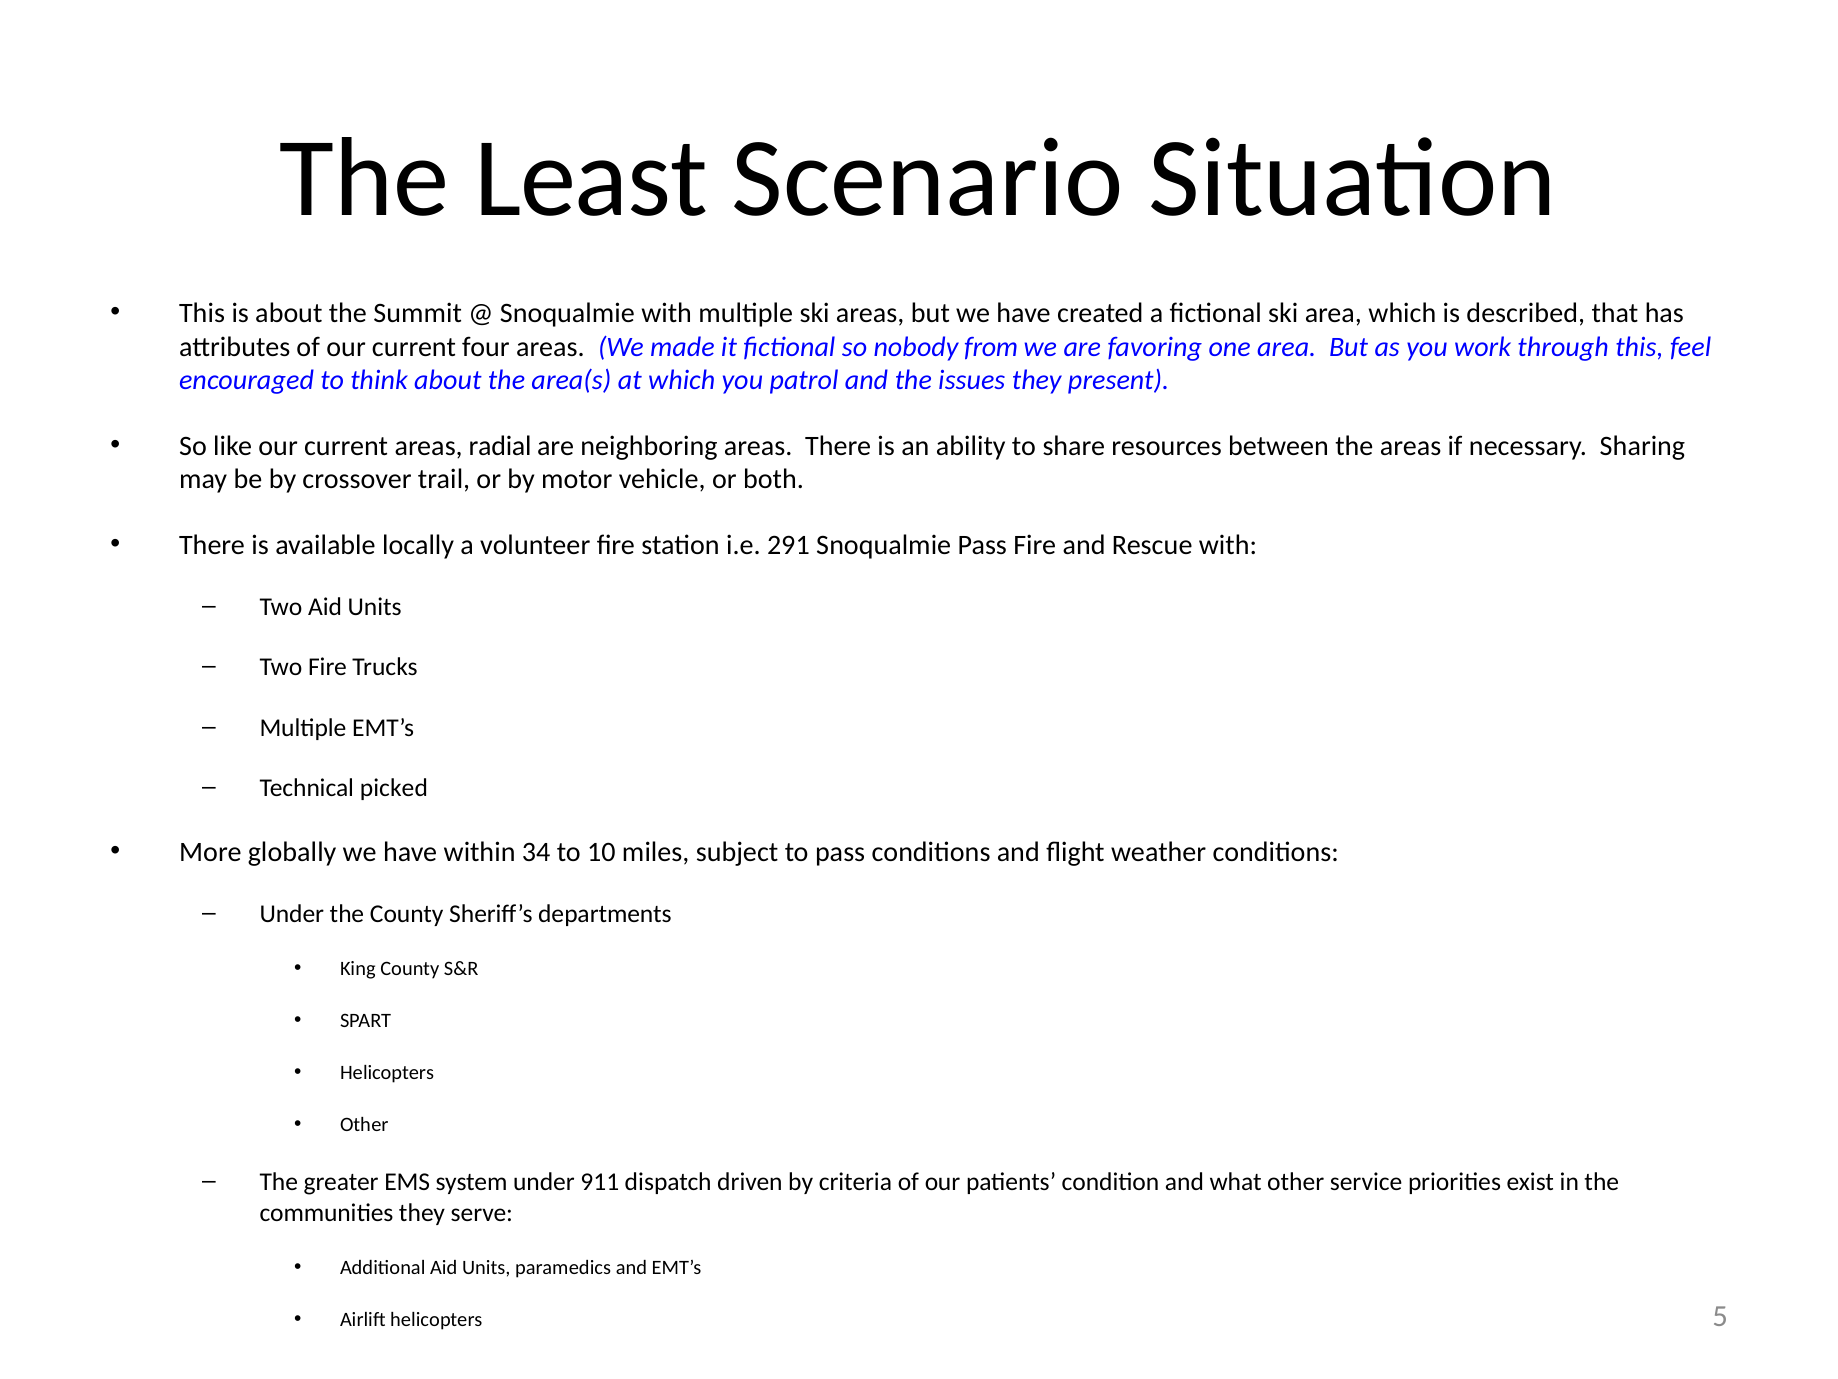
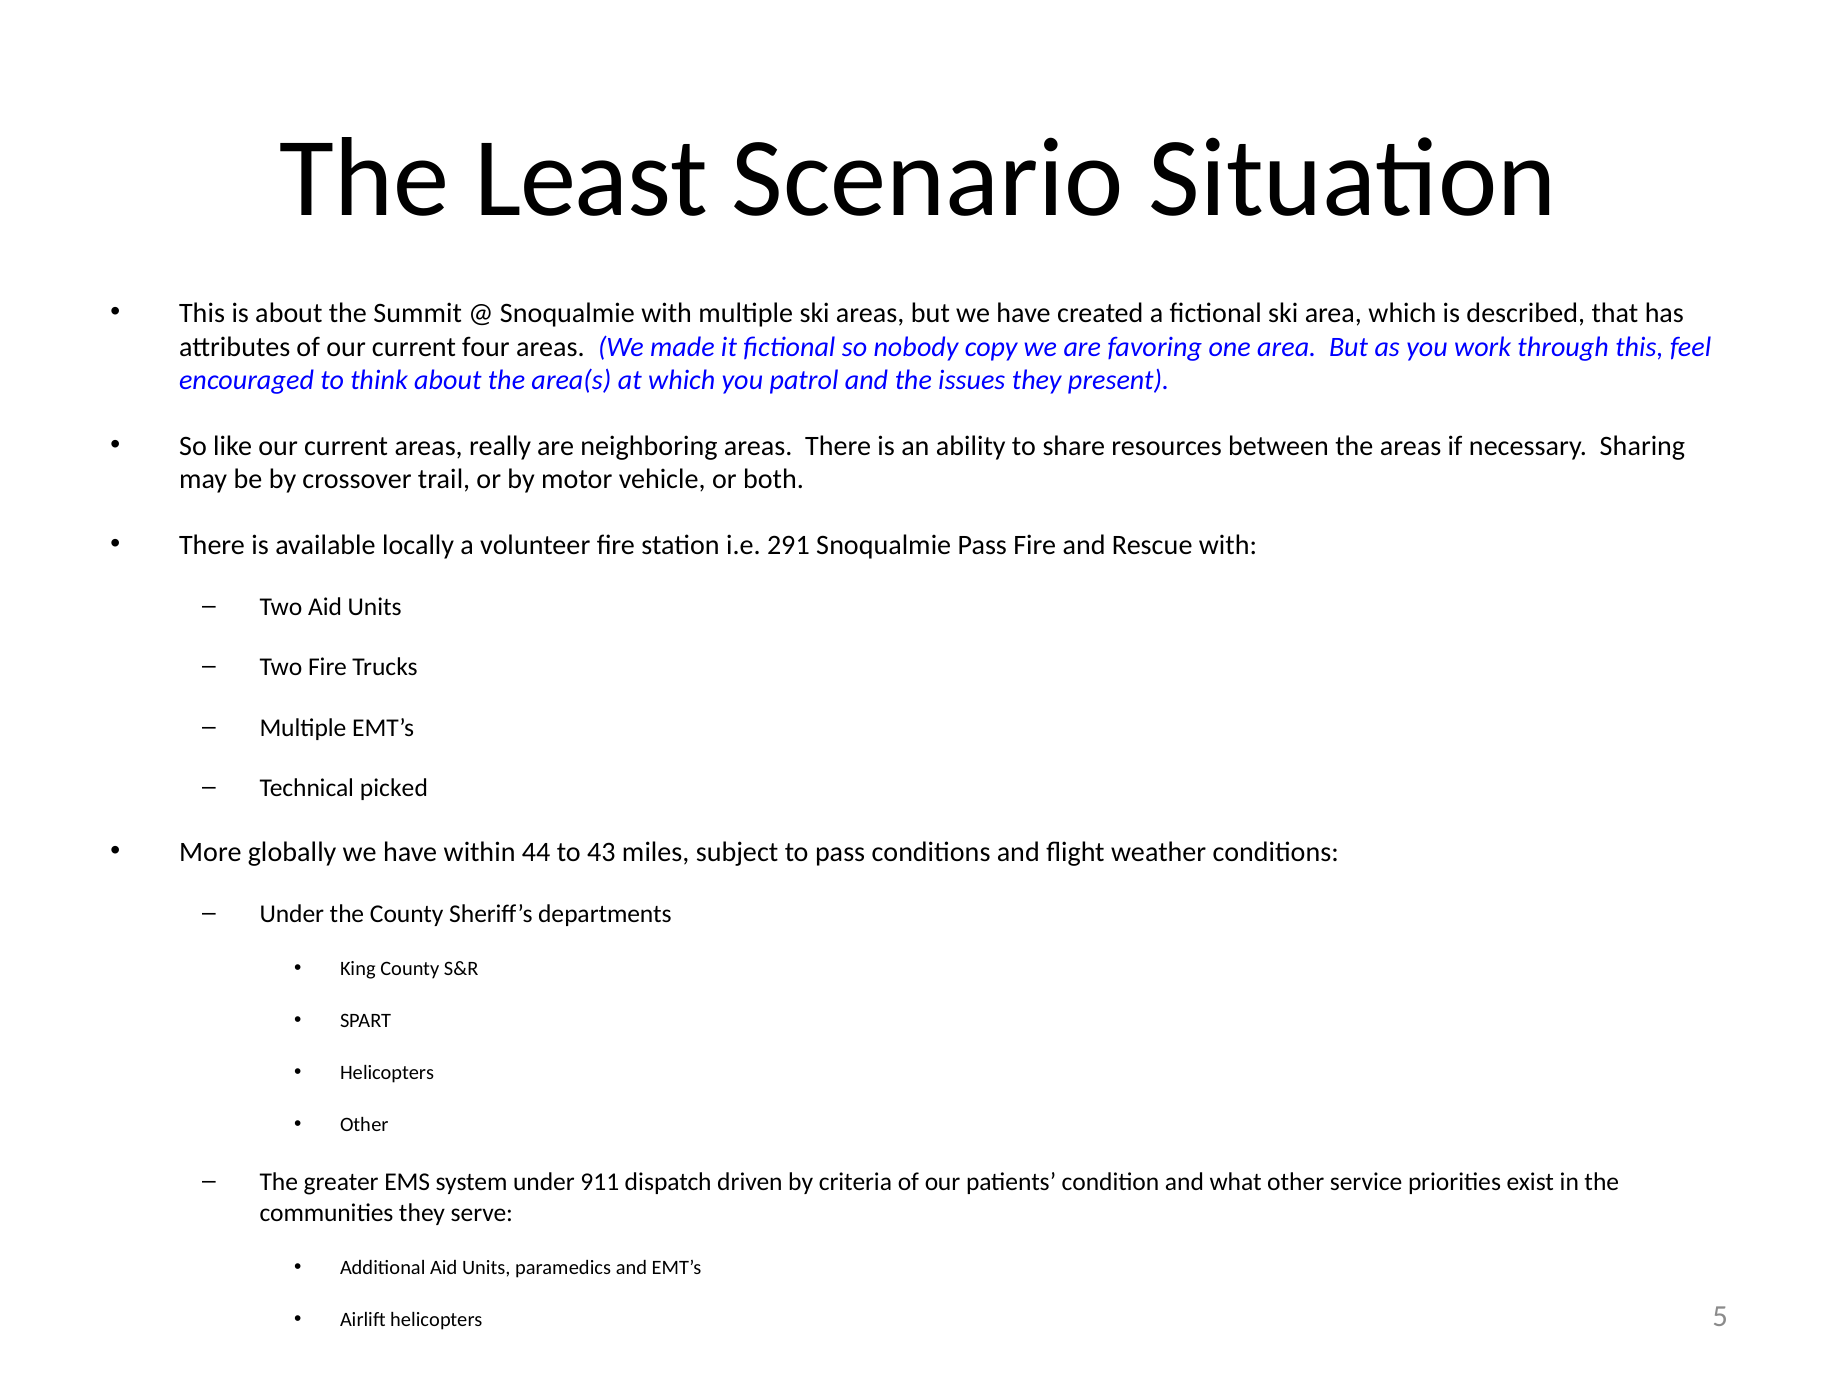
from: from -> copy (991, 347)
radial: radial -> really (500, 446)
34: 34 -> 44 (536, 852)
10: 10 -> 43 (601, 852)
